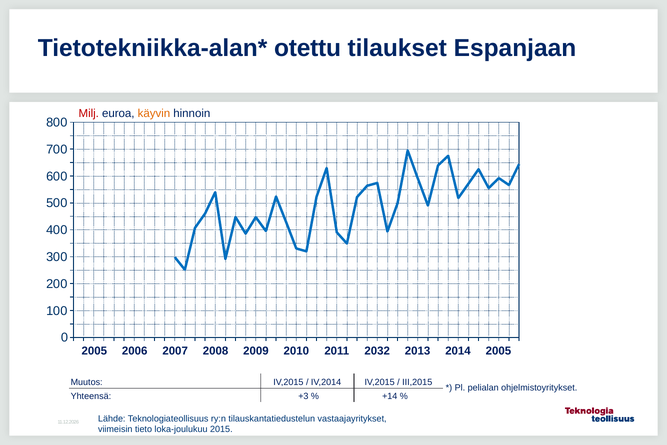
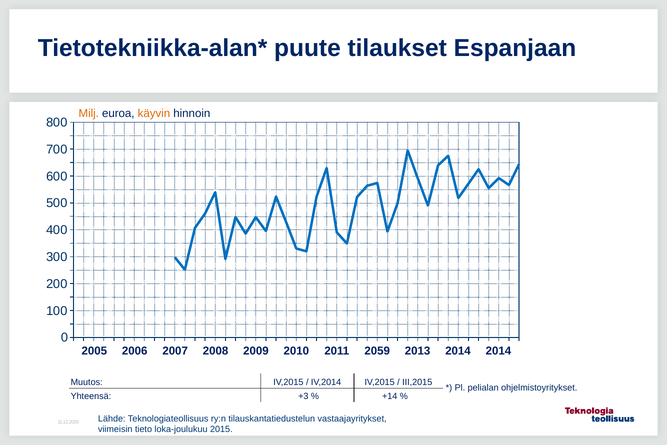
otettu: otettu -> puute (307, 48)
Milj colour: red -> orange (89, 113)
2032: 2032 -> 2059 (377, 351)
2014 2005: 2005 -> 2014 (498, 351)
